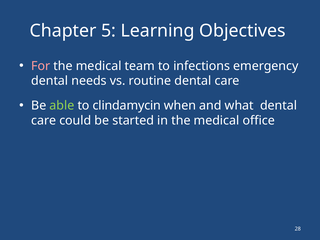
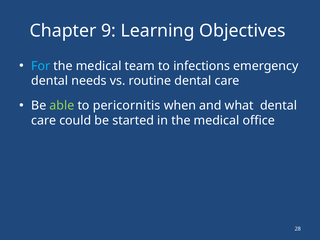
5: 5 -> 9 (108, 31)
For colour: pink -> light blue (41, 66)
clindamycin: clindamycin -> pericornitis (127, 106)
